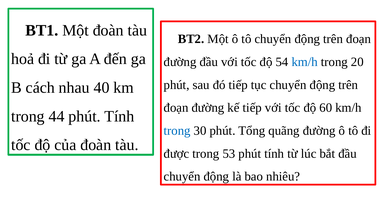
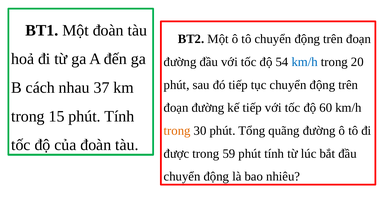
40: 40 -> 37 (102, 88)
44: 44 -> 15 (57, 116)
trong colour: blue -> orange (177, 131)
53: 53 -> 59 (229, 154)
